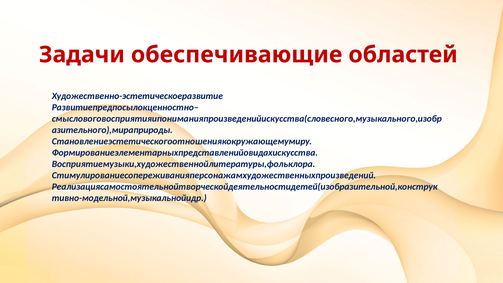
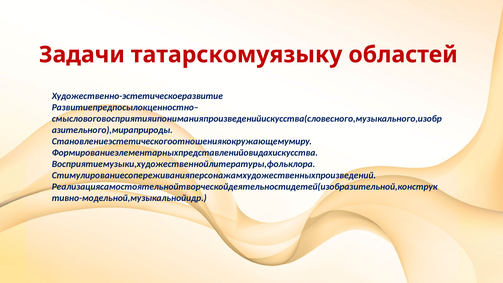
обеспечивающие: обеспечивающие -> татарскомуязыку (237, 55)
